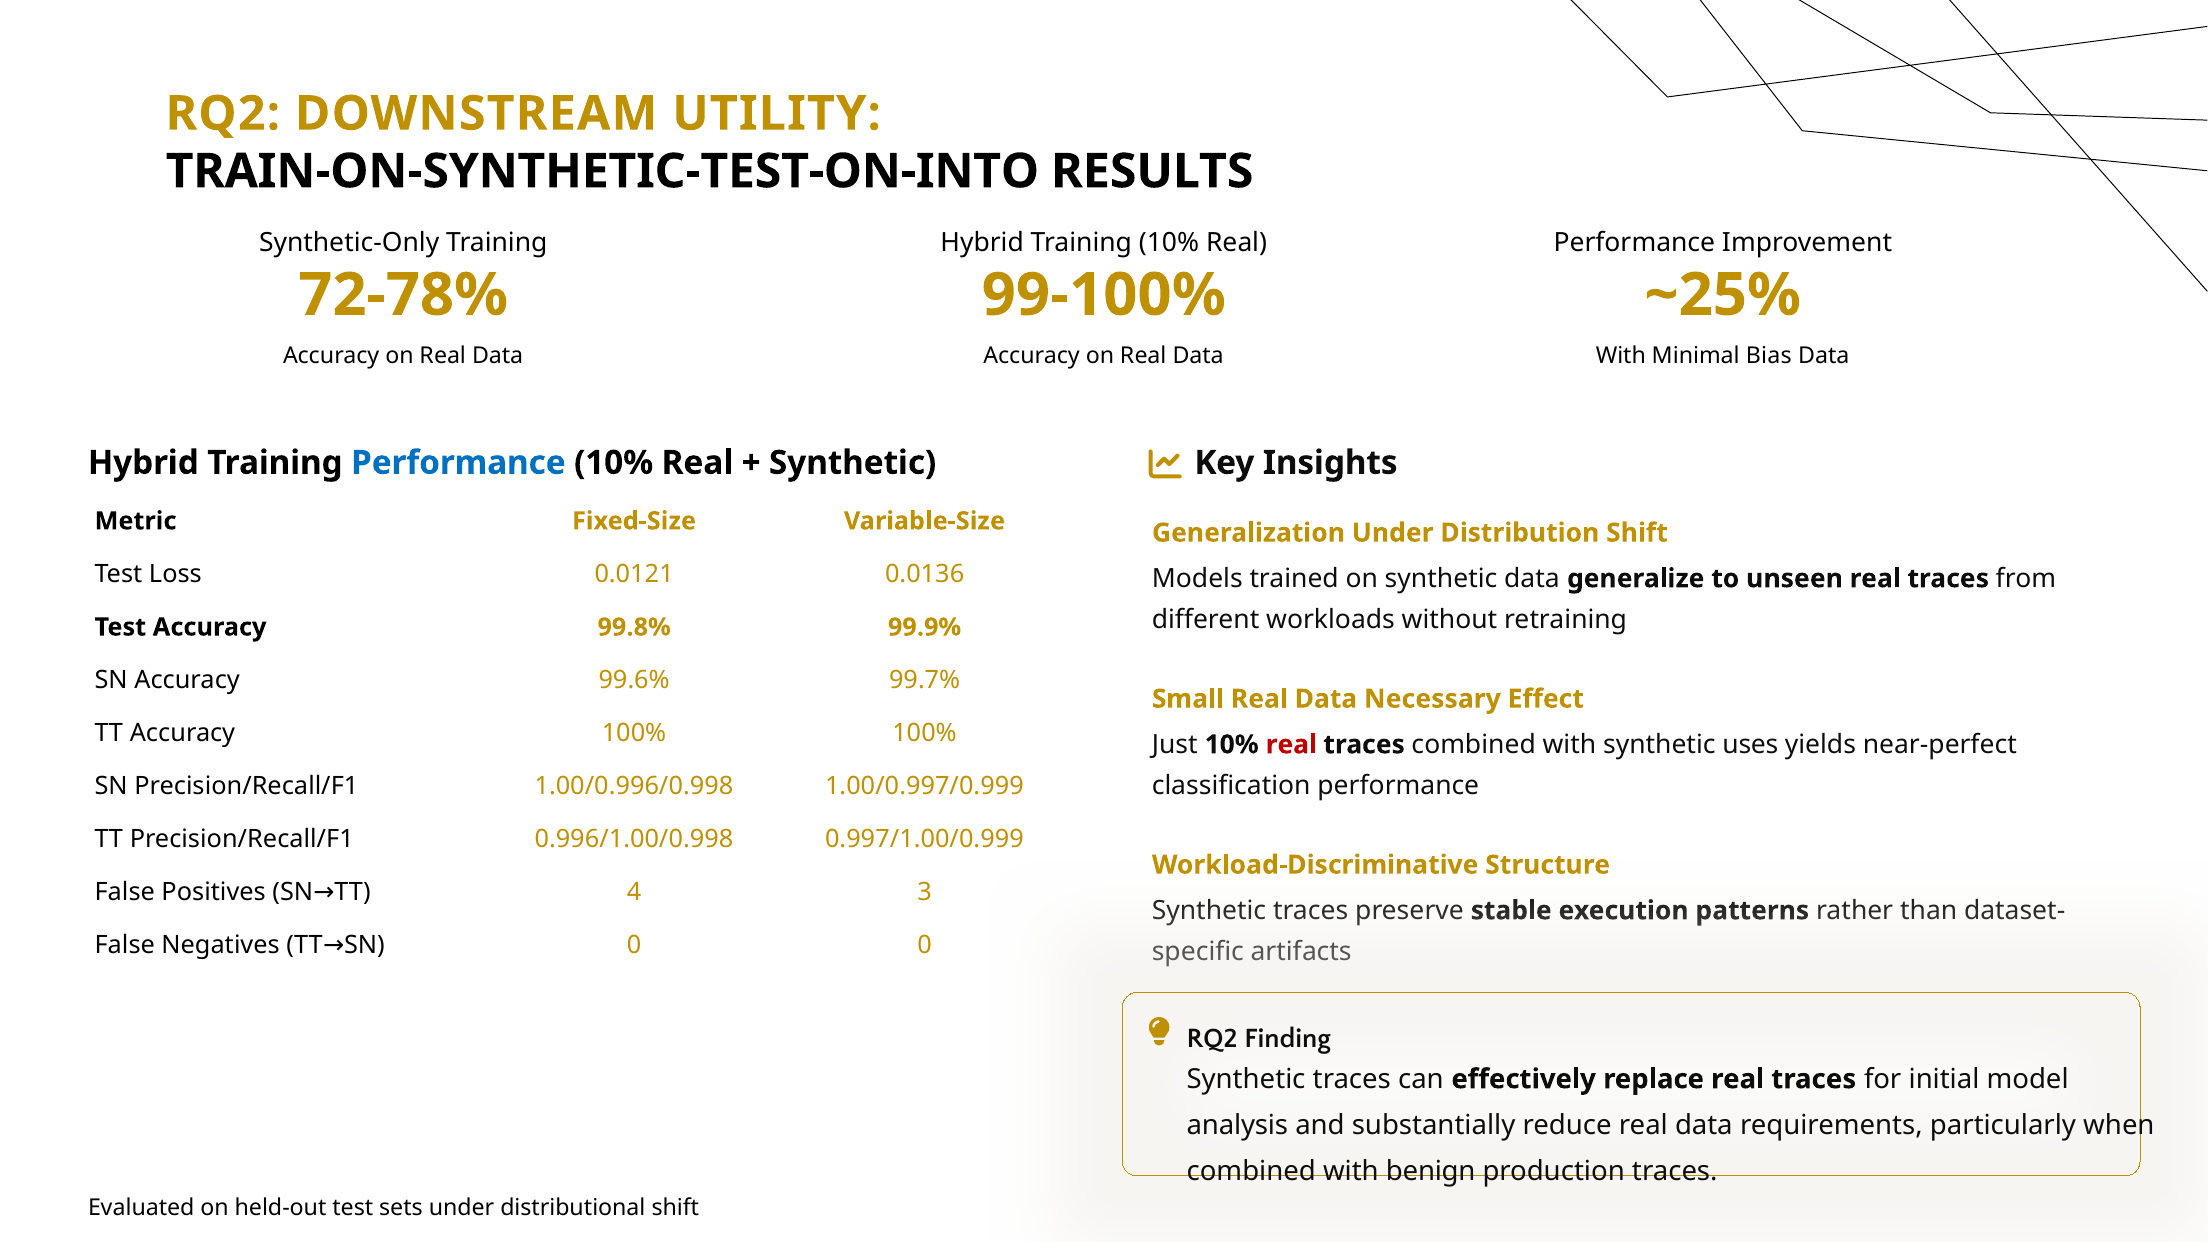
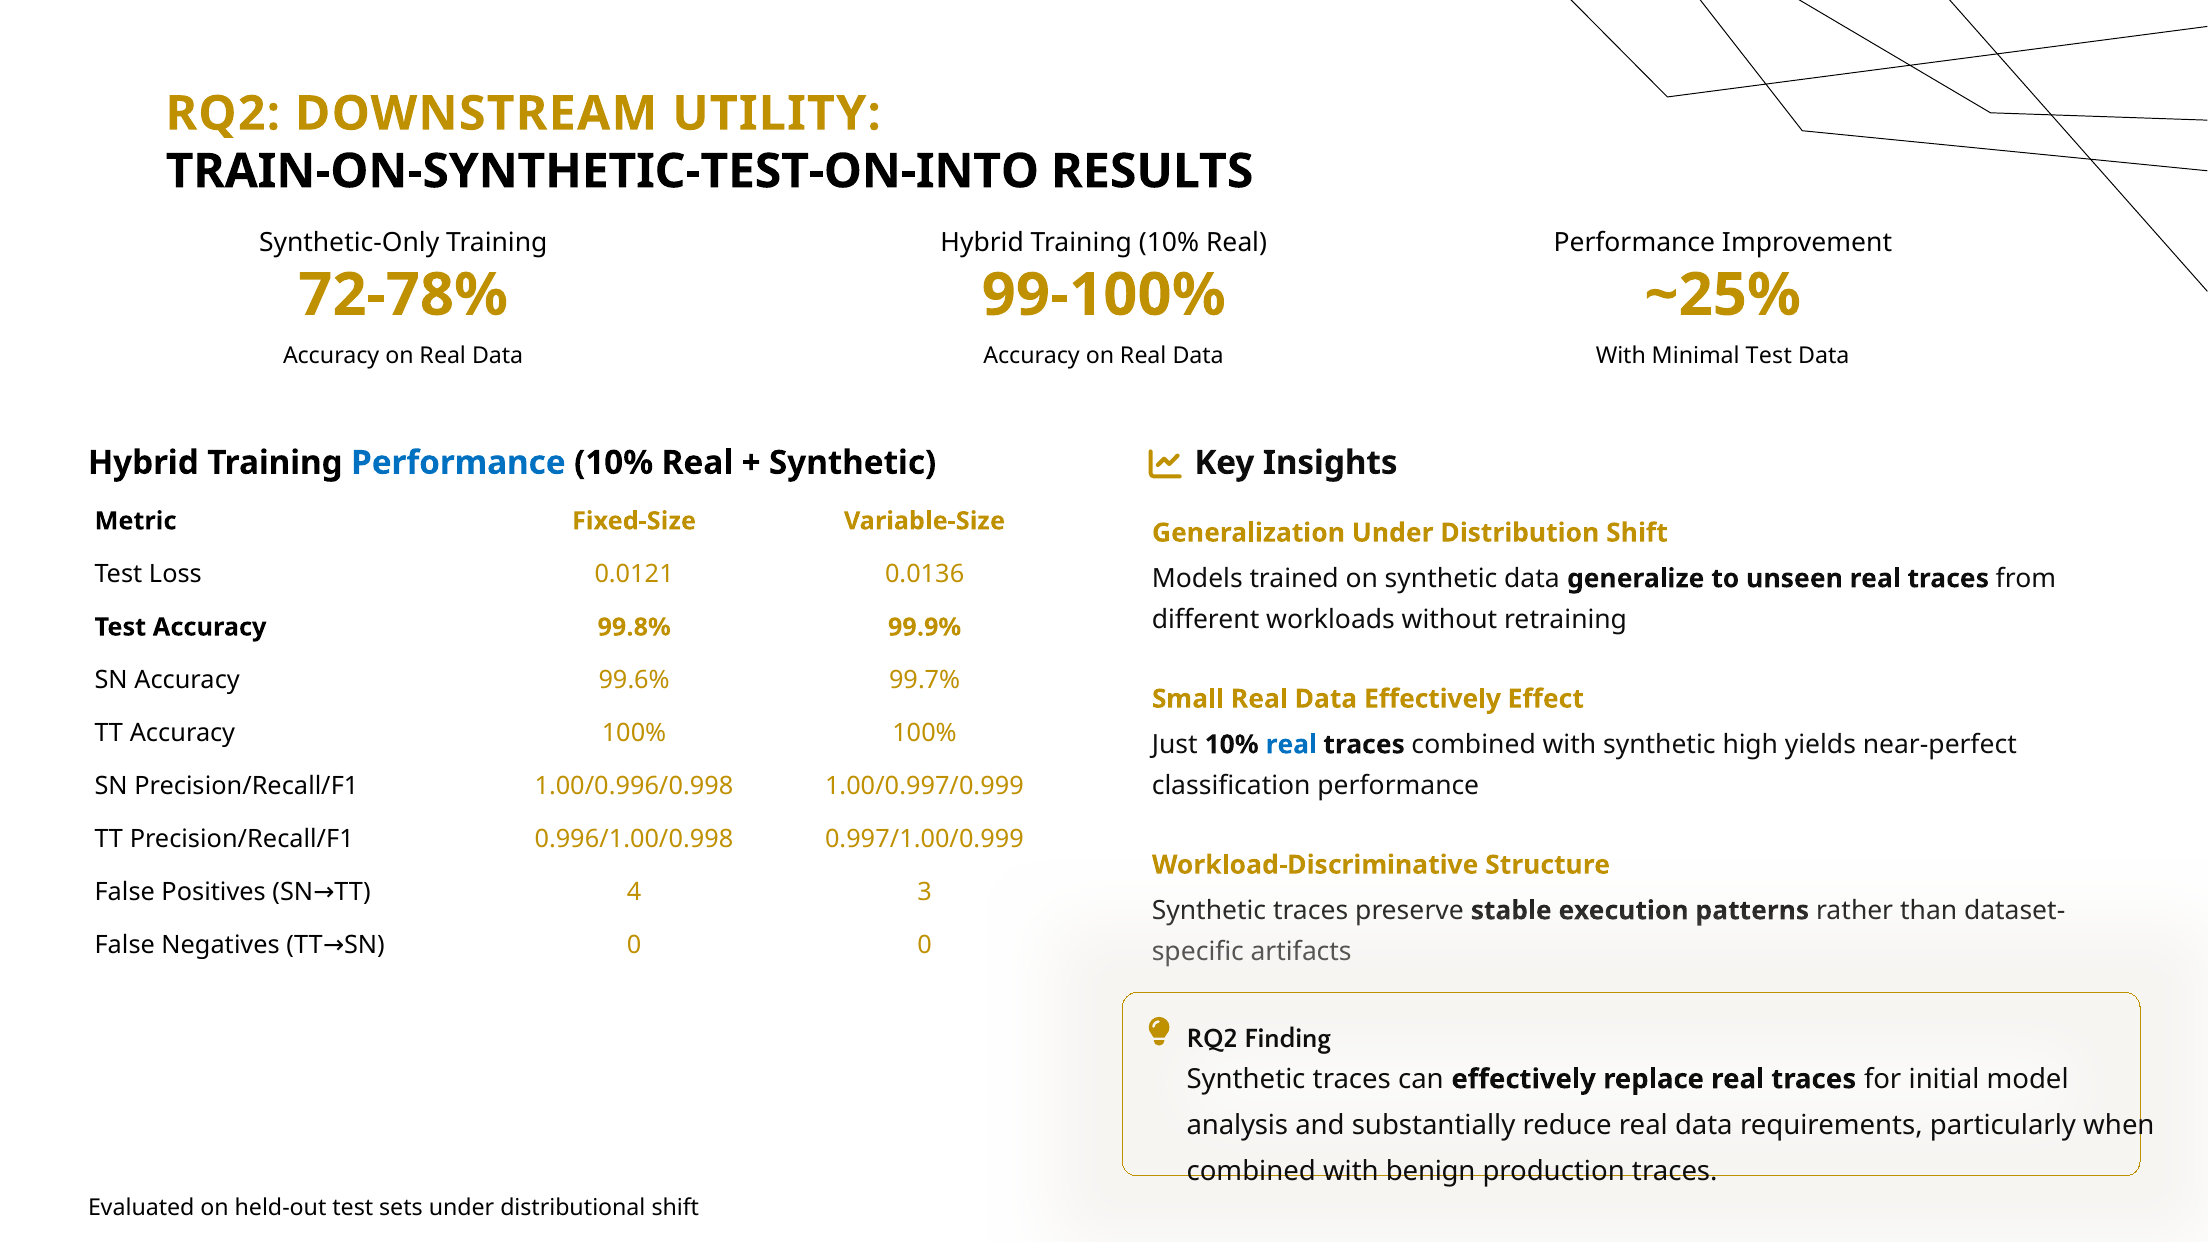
Minimal Bias: Bias -> Test (1769, 356)
Data Necessary: Necessary -> Effectively (1433, 699)
real colour: red -> blue (1291, 745)
uses: uses -> high (1750, 745)
